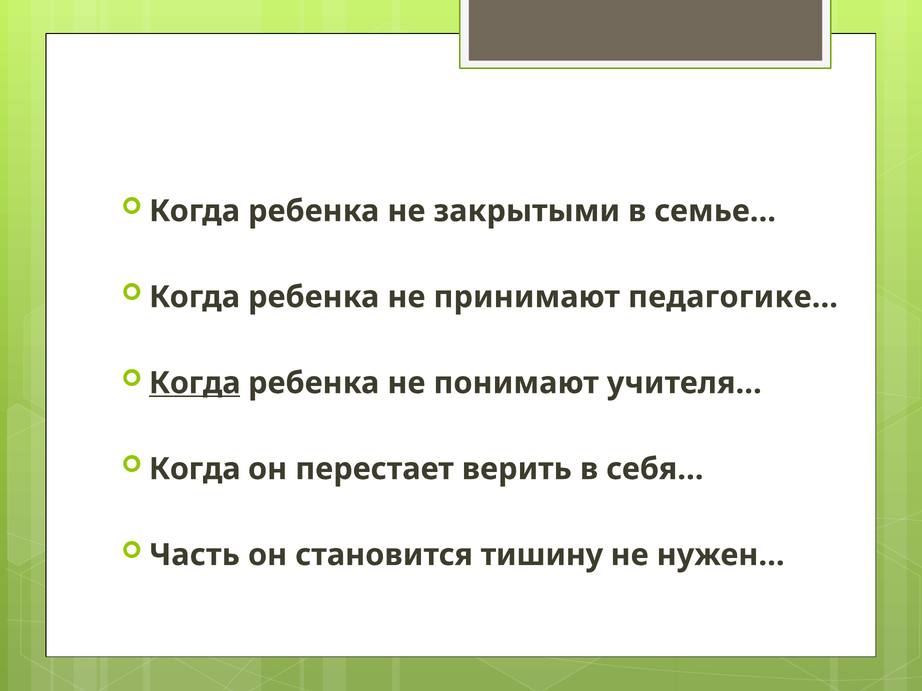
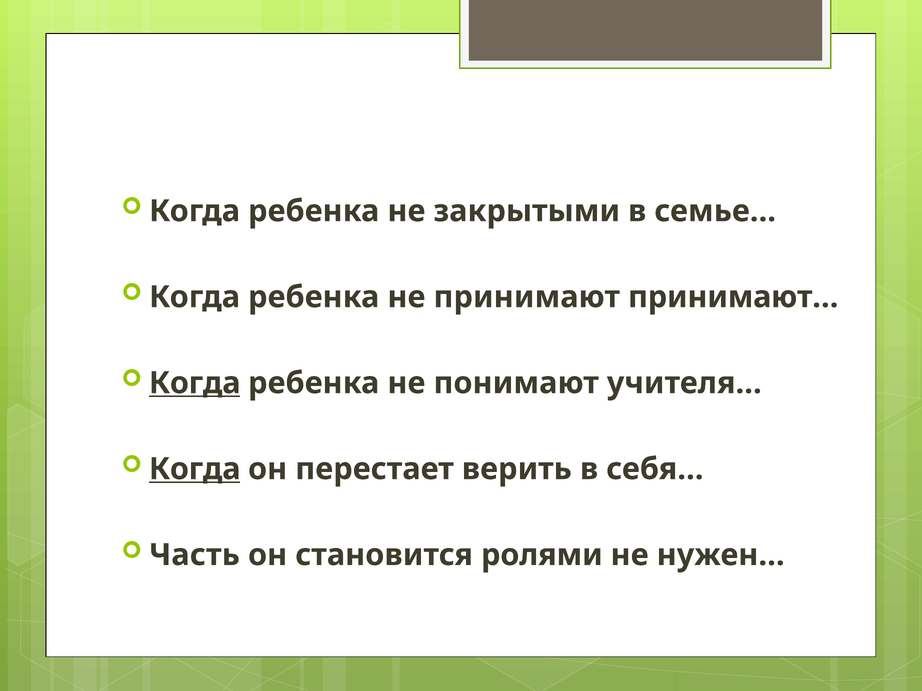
педагогике…: педагогике… -> принимают… (733, 297)
Когда underline: none -> present (195, 469)
тишину: тишину -> ролями (542, 555)
